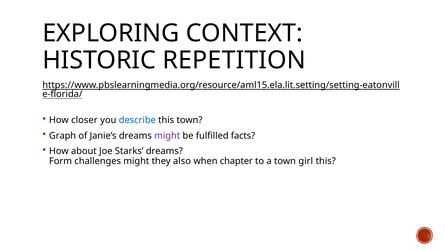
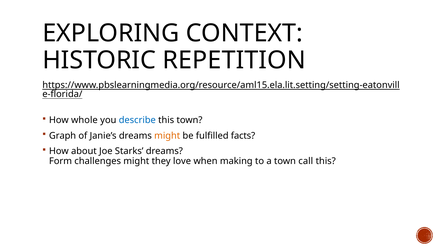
closer: closer -> whole (84, 120)
might colour: purple -> orange (167, 136)
also: also -> love (182, 161)
chapter: chapter -> making (236, 161)
girl: girl -> call (306, 161)
